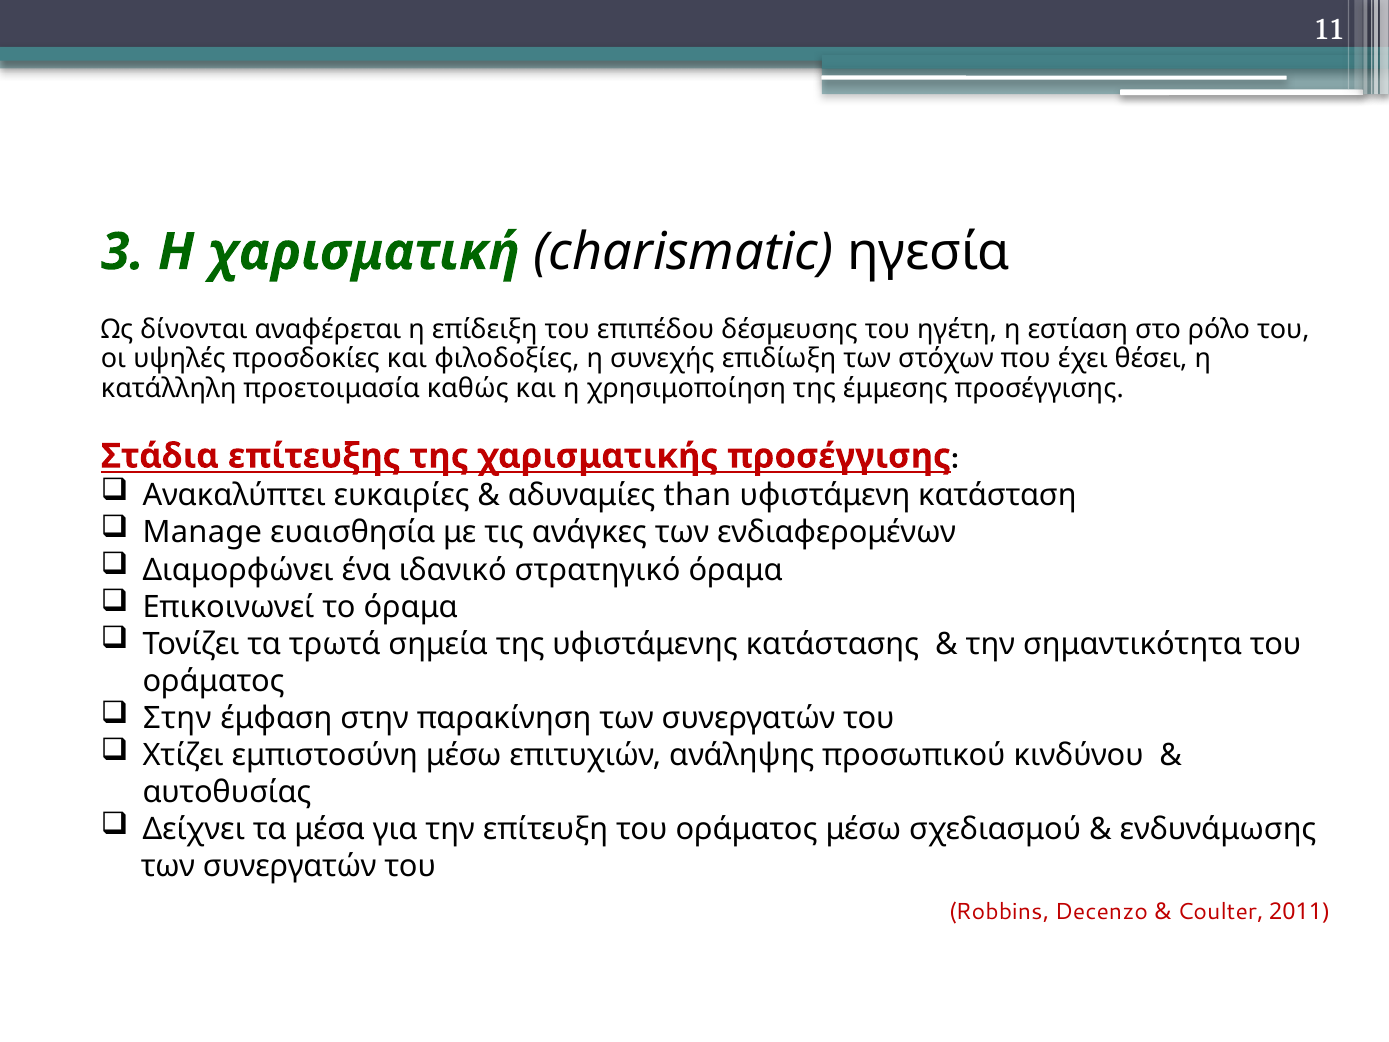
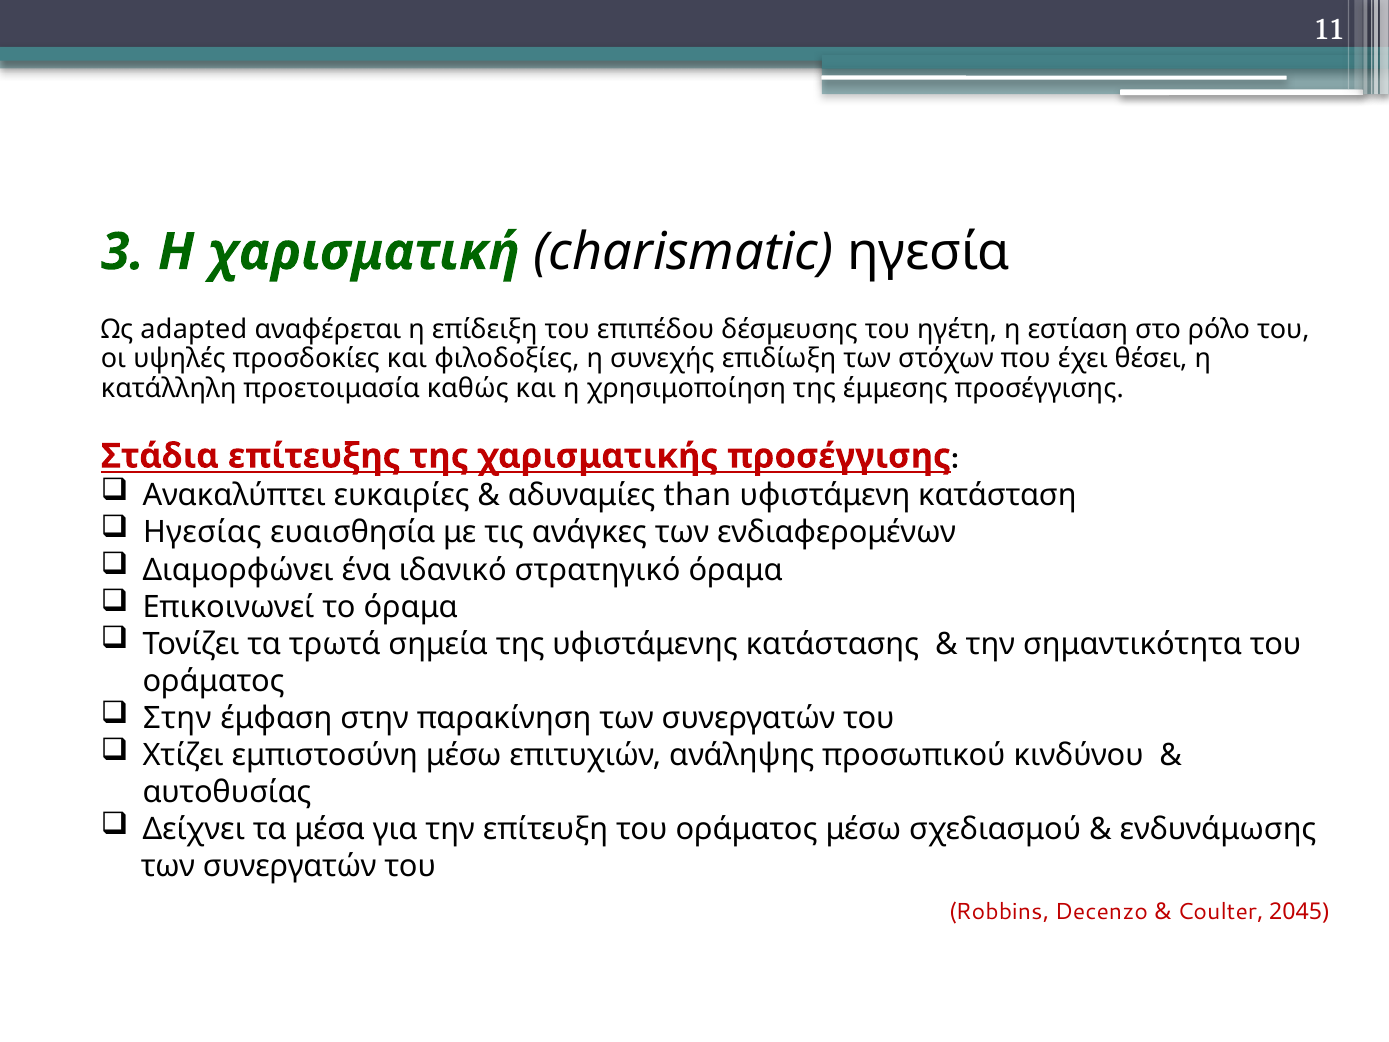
δίνονται: δίνονται -> adapted (194, 330)
Manage: Manage -> Ηγεσίας (202, 533)
2011: 2011 -> 2045 (1299, 912)
